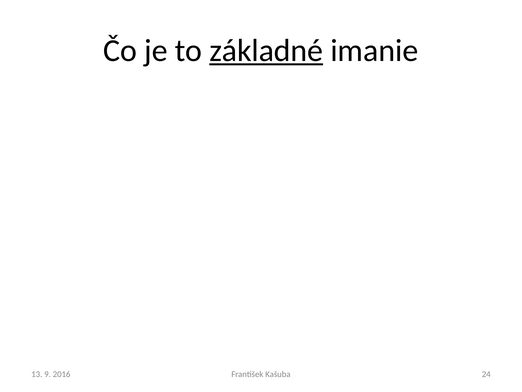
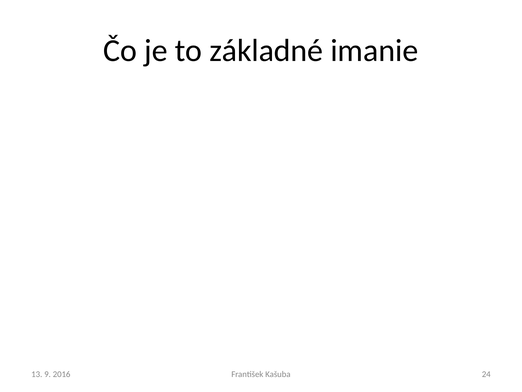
základné underline: present -> none (266, 51)
